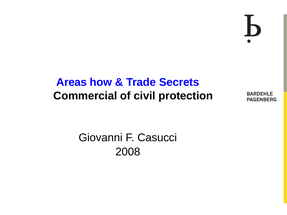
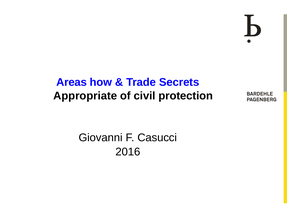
Commercial: Commercial -> Appropriate (85, 96)
2008: 2008 -> 2016 (128, 152)
